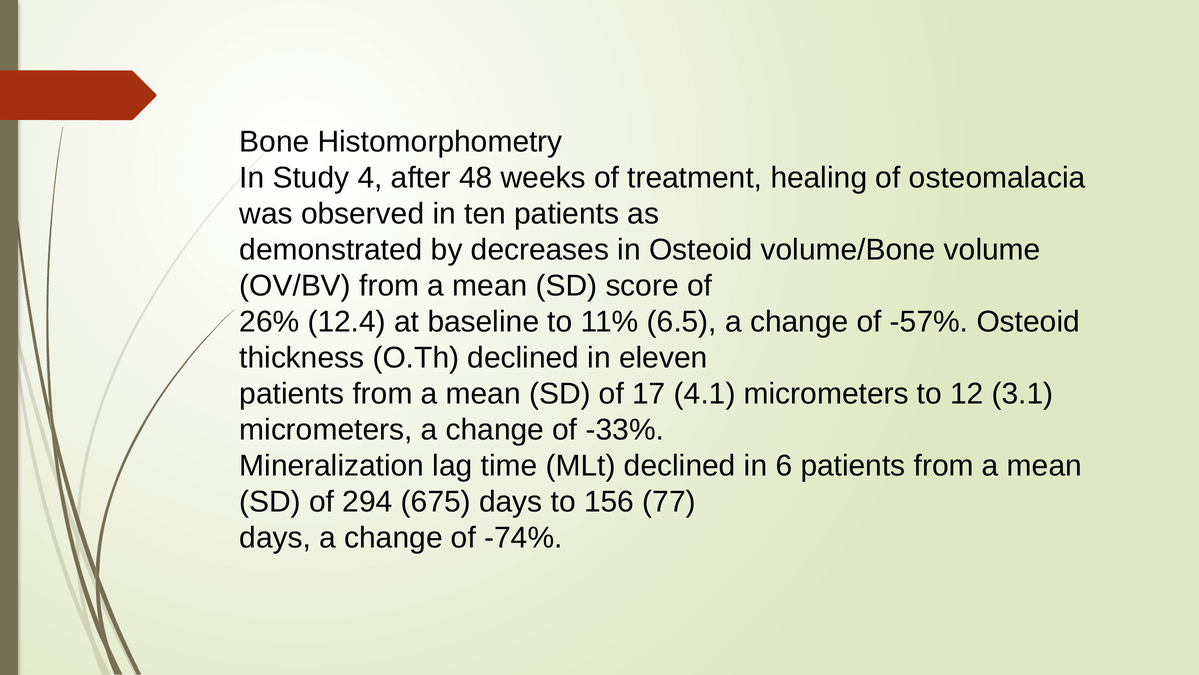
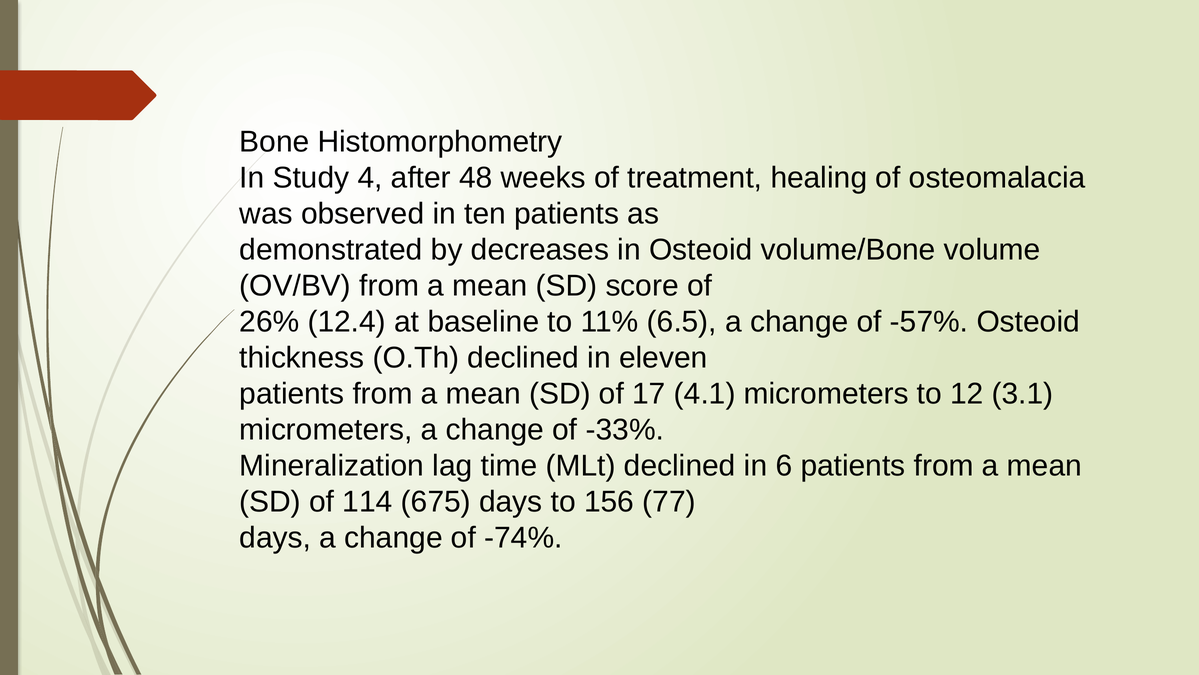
294: 294 -> 114 (368, 501)
